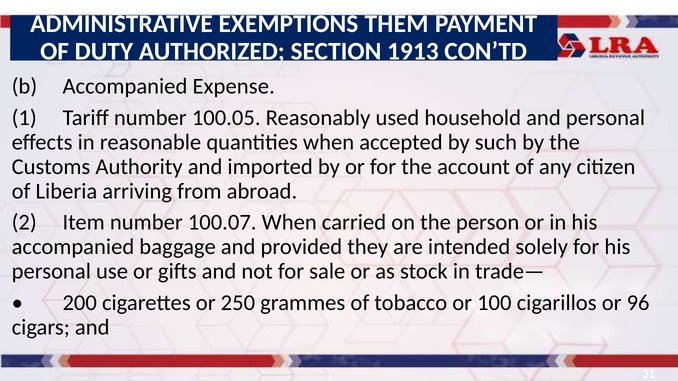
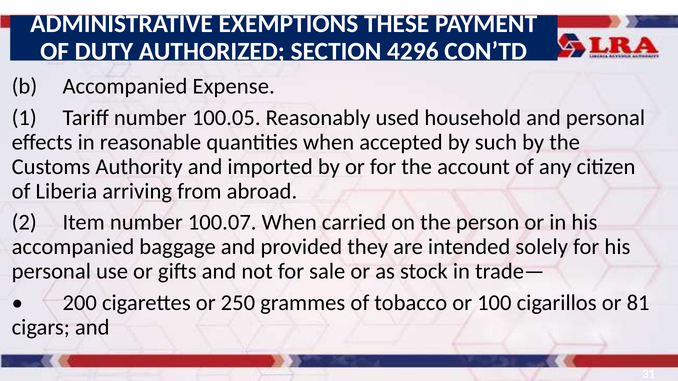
THEM: THEM -> THESE (397, 24)
1913: 1913 -> 4296 (413, 51)
96: 96 -> 81 (638, 303)
